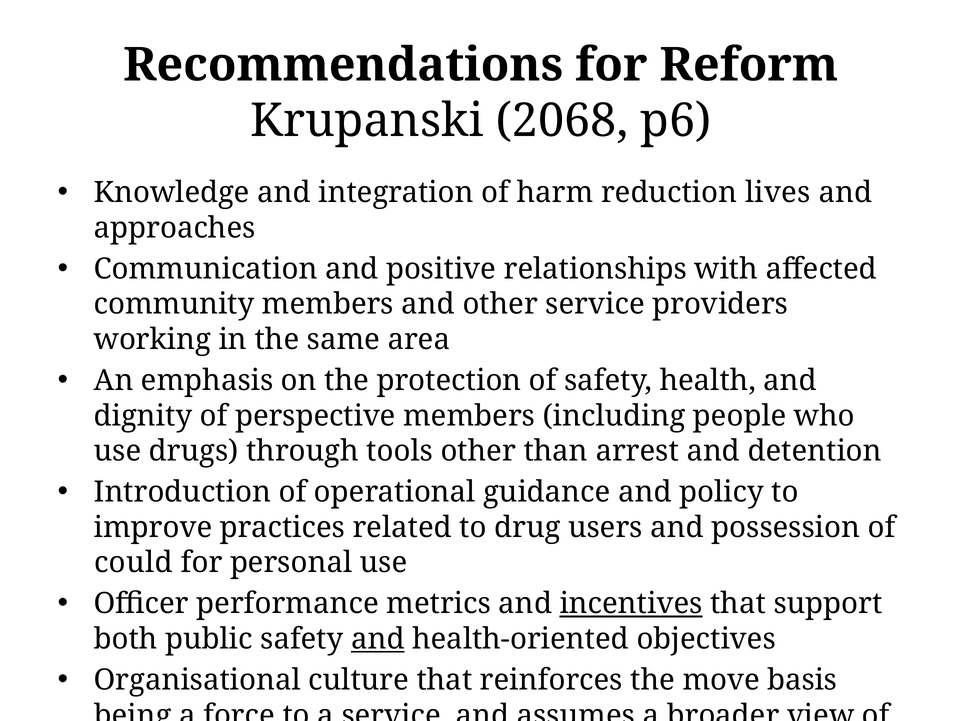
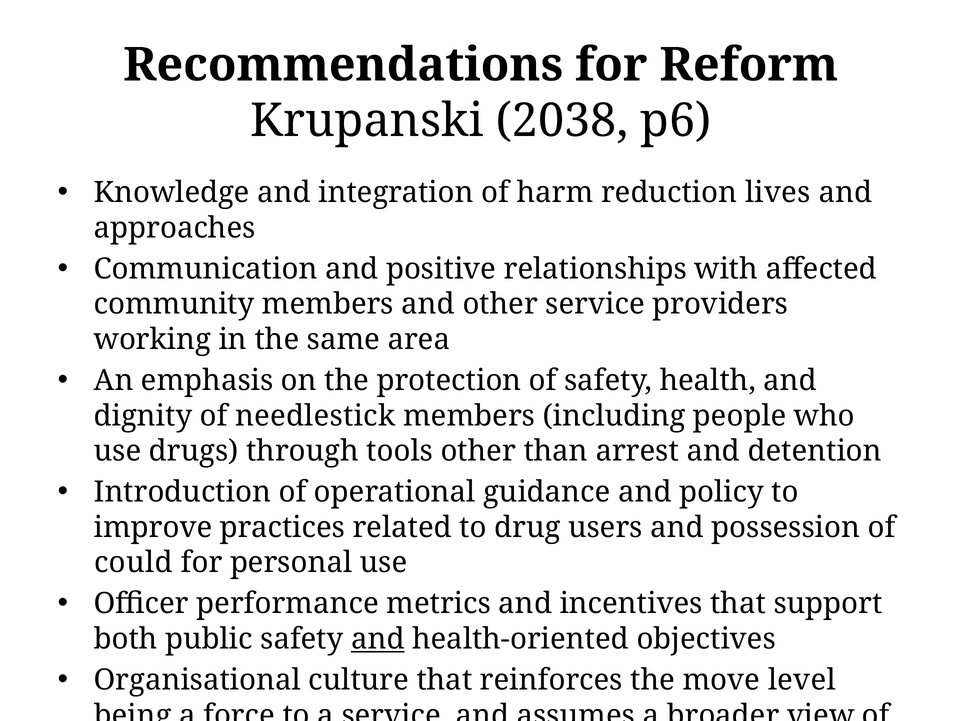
2068: 2068 -> 2038 (562, 121)
perspective: perspective -> needlestick (315, 416)
incentives underline: present -> none (631, 604)
basis: basis -> level (802, 681)
